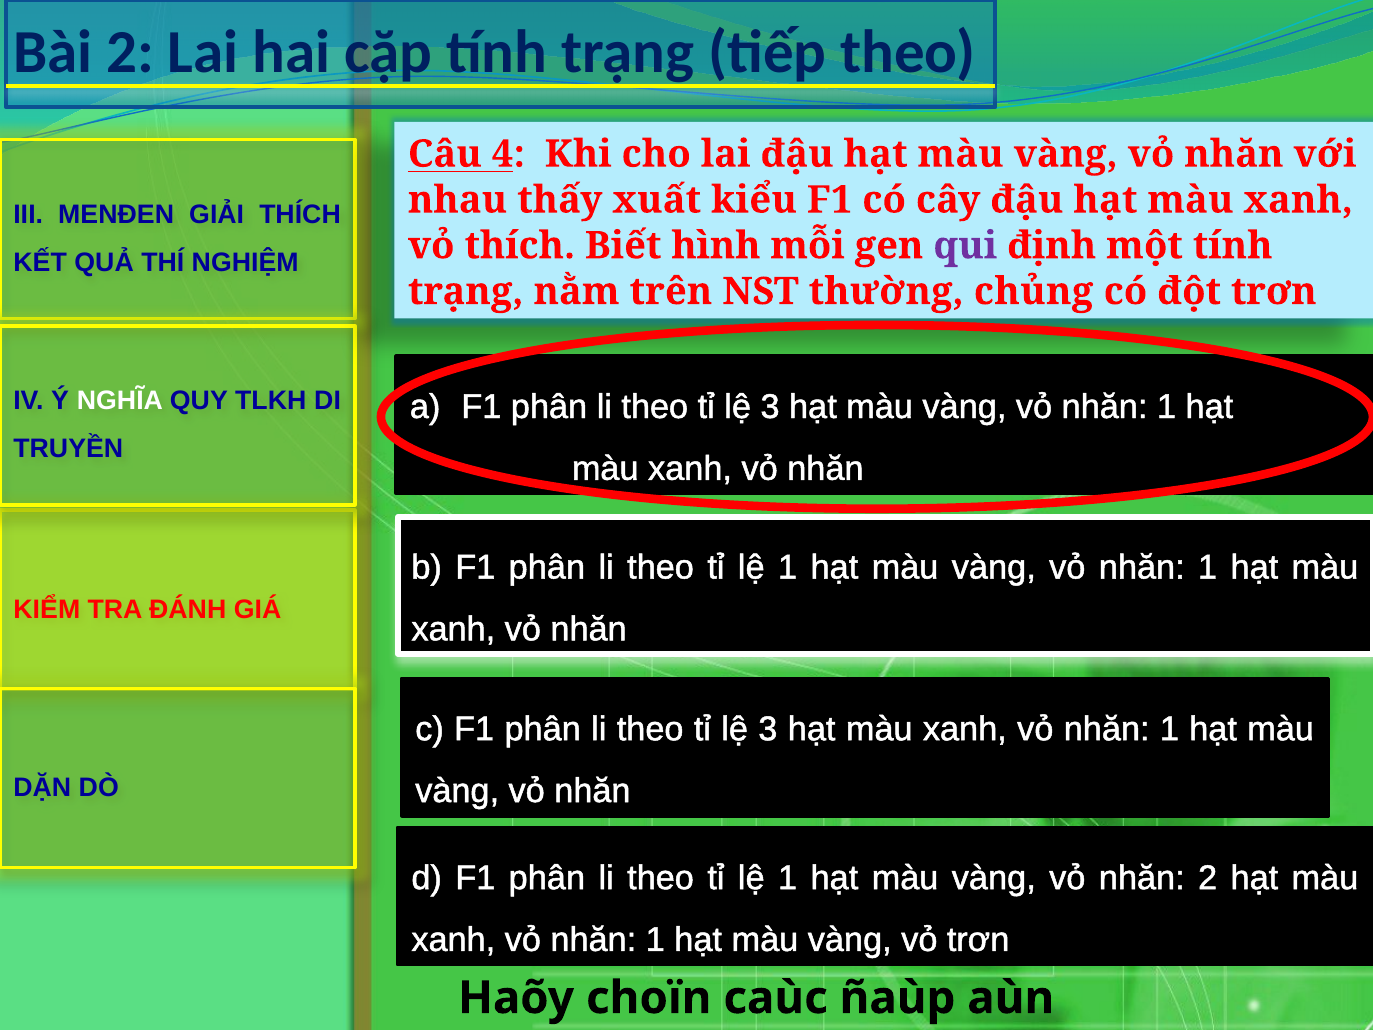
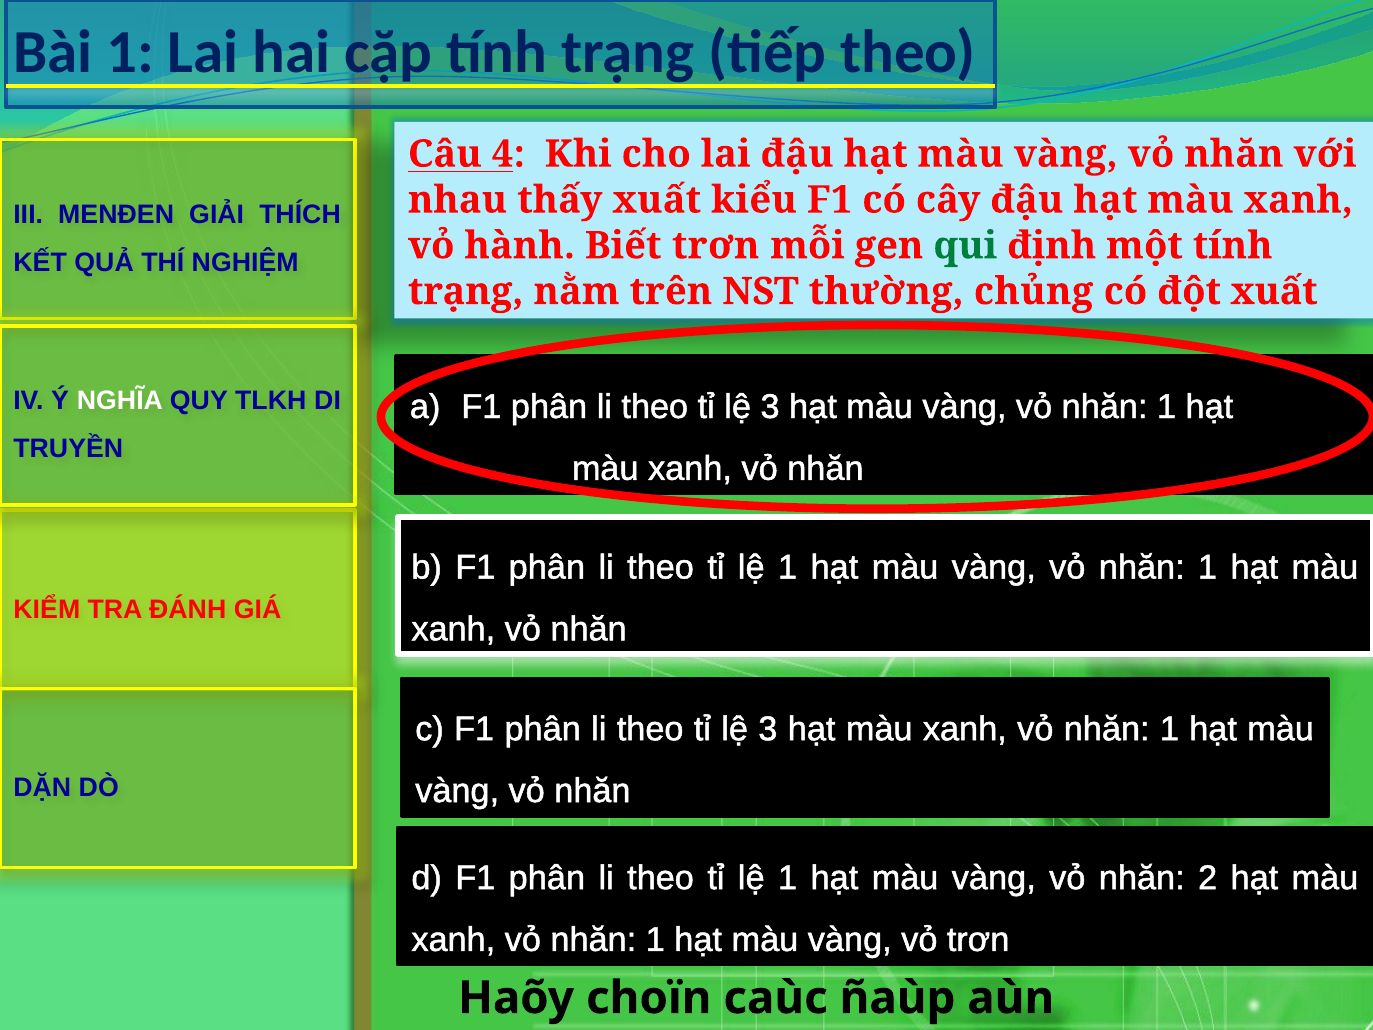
Bài 2: 2 -> 1 (130, 52)
vỏ thích: thích -> hành (520, 246)
Biết hình: hình -> trơn (716, 246)
qui colour: purple -> green (965, 246)
đột trơn: trơn -> xuất (1274, 291)
